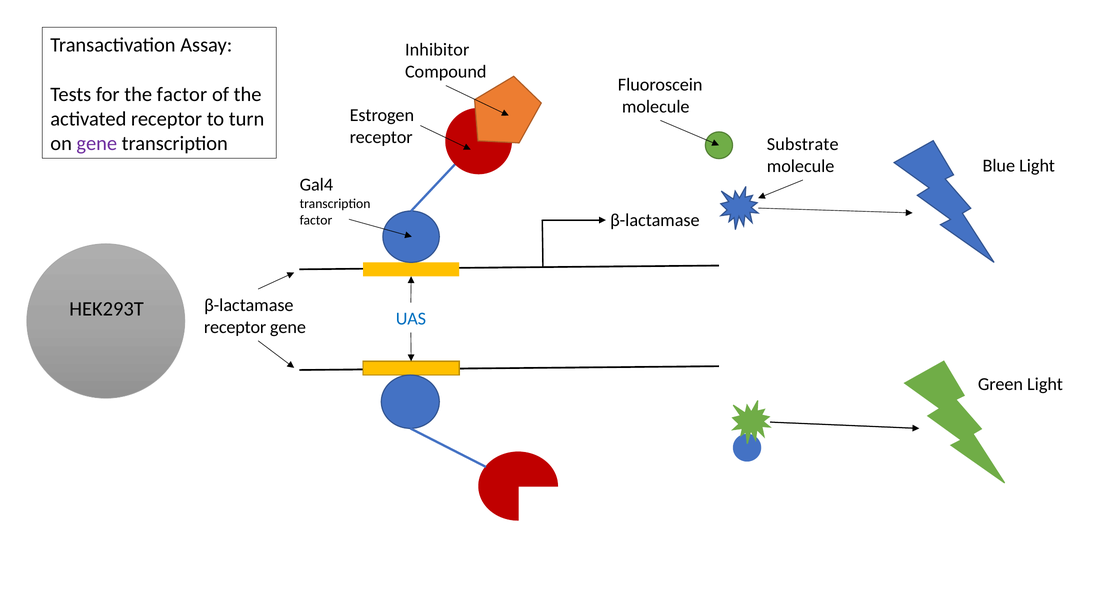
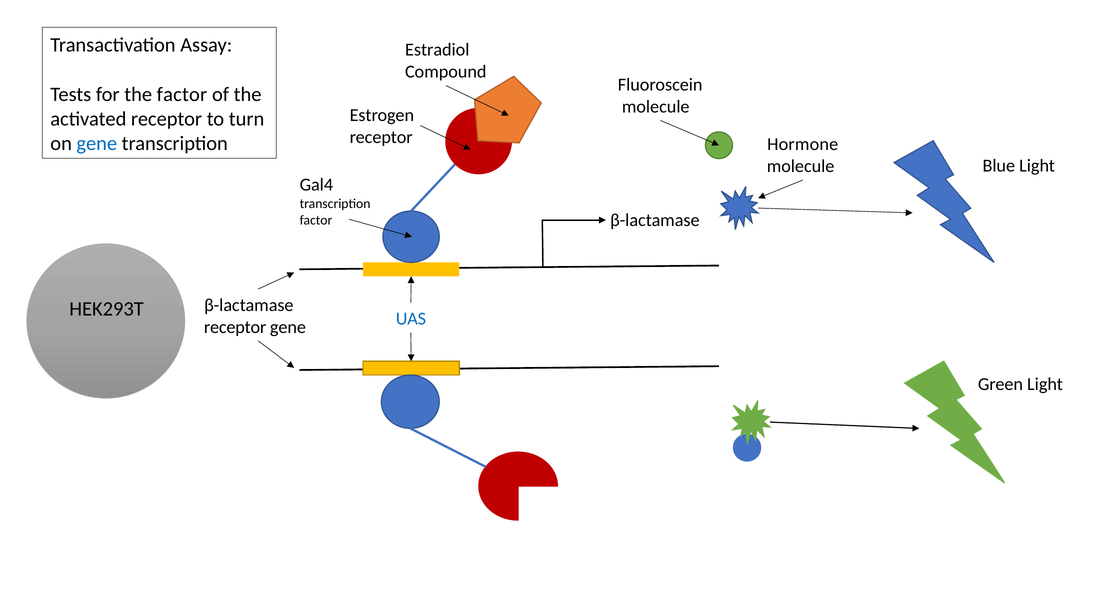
Inhibitor: Inhibitor -> Estradiol (437, 50)
gene colour: purple -> blue (97, 143)
Substrate: Substrate -> Hormone (803, 144)
